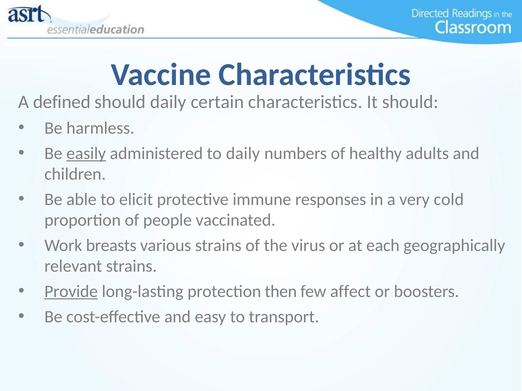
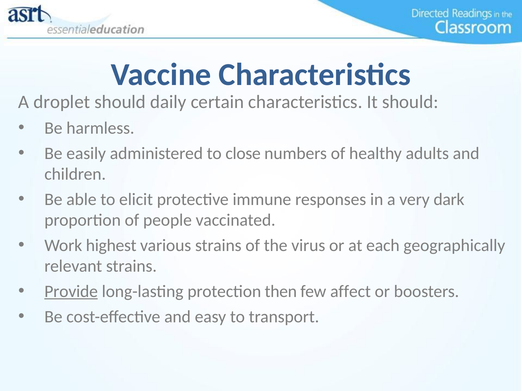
defined: defined -> droplet (62, 102)
easily underline: present -> none (86, 153)
to daily: daily -> close (243, 153)
cold: cold -> dark (449, 200)
breasts: breasts -> highest (111, 246)
